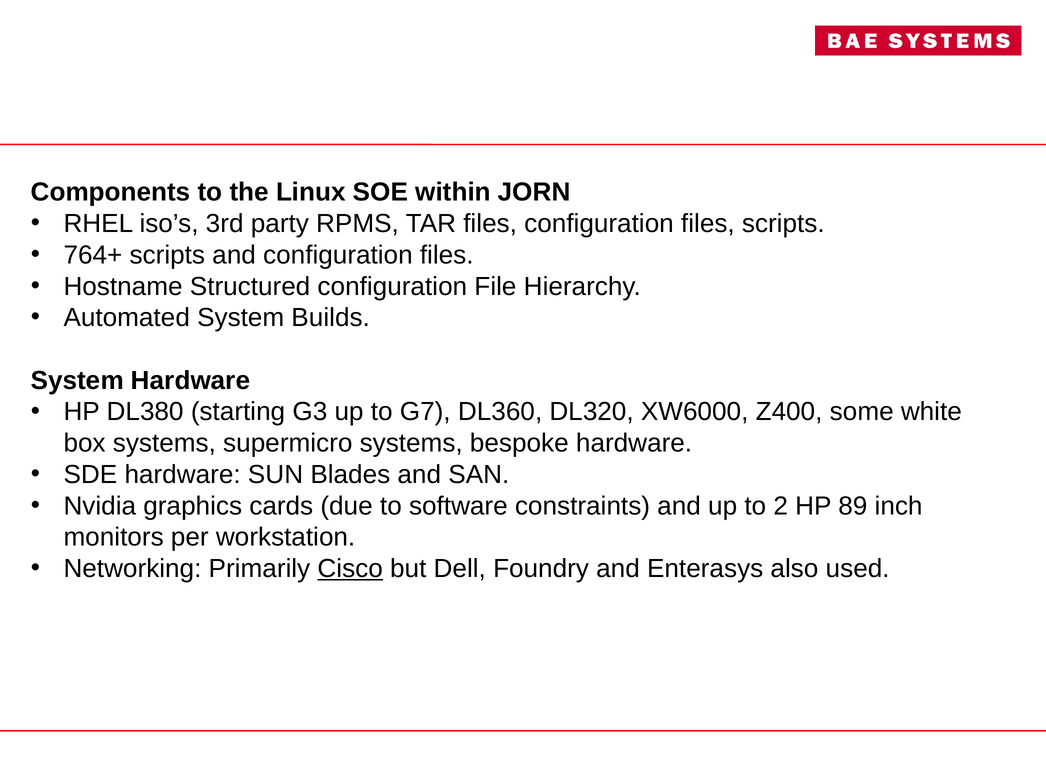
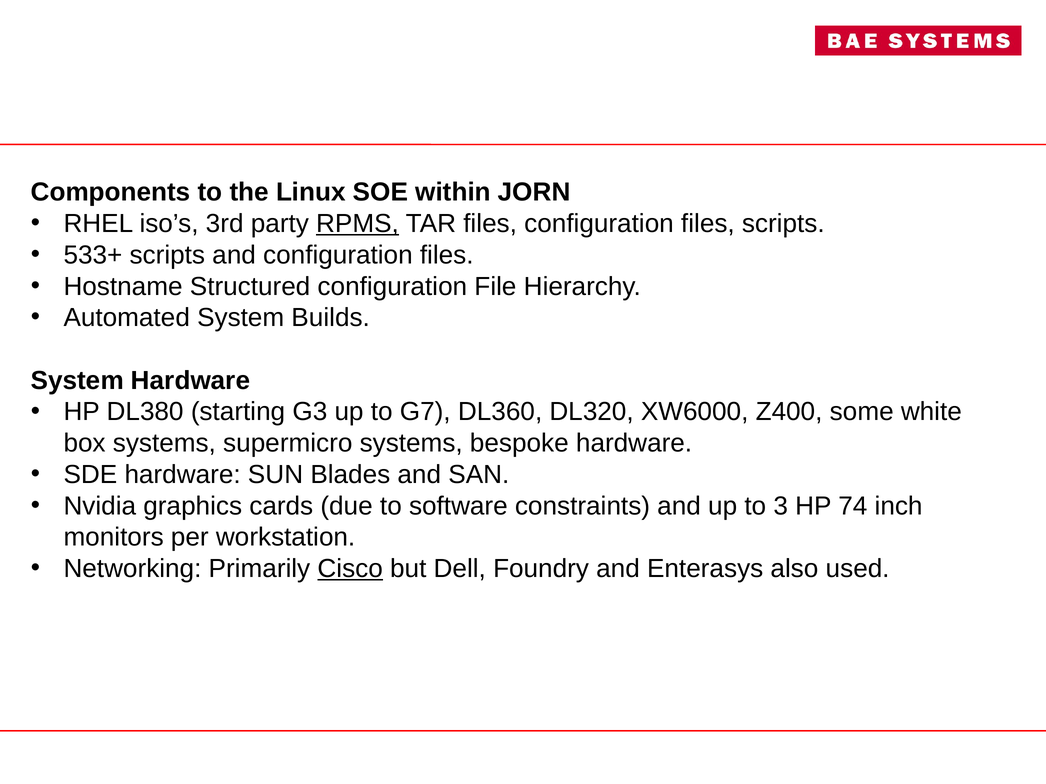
RPMS underline: none -> present (357, 224)
764+: 764+ -> 533+ (93, 255)
2: 2 -> 3 (781, 506)
89: 89 -> 74 (853, 506)
